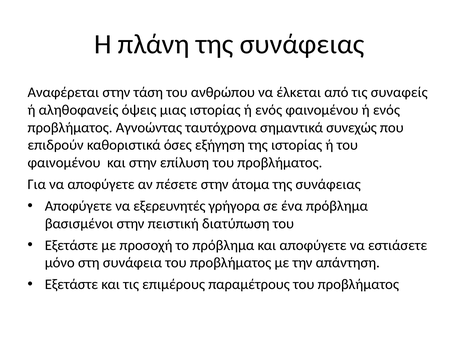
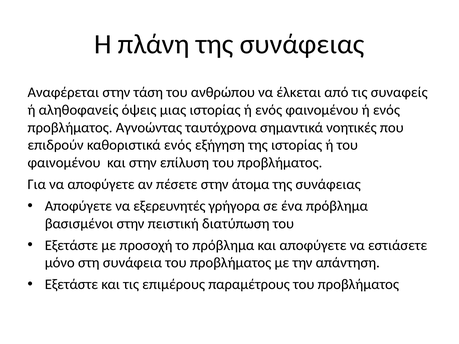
συνεχώς: συνεχώς -> νοητικές (351, 128)
καθοριστικά όσες: όσες -> ενός (178, 145)
